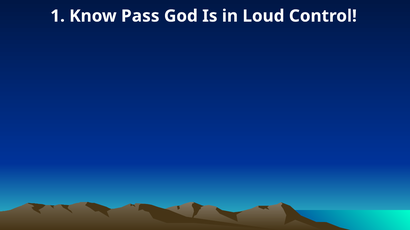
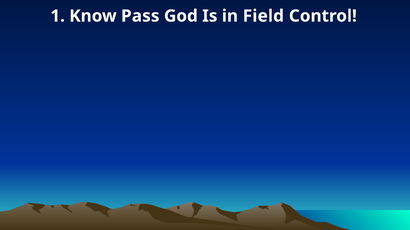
Loud: Loud -> Field (263, 16)
